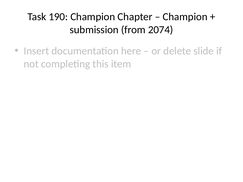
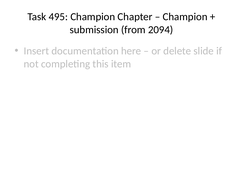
190: 190 -> 495 (58, 17)
2074: 2074 -> 2094 (161, 30)
